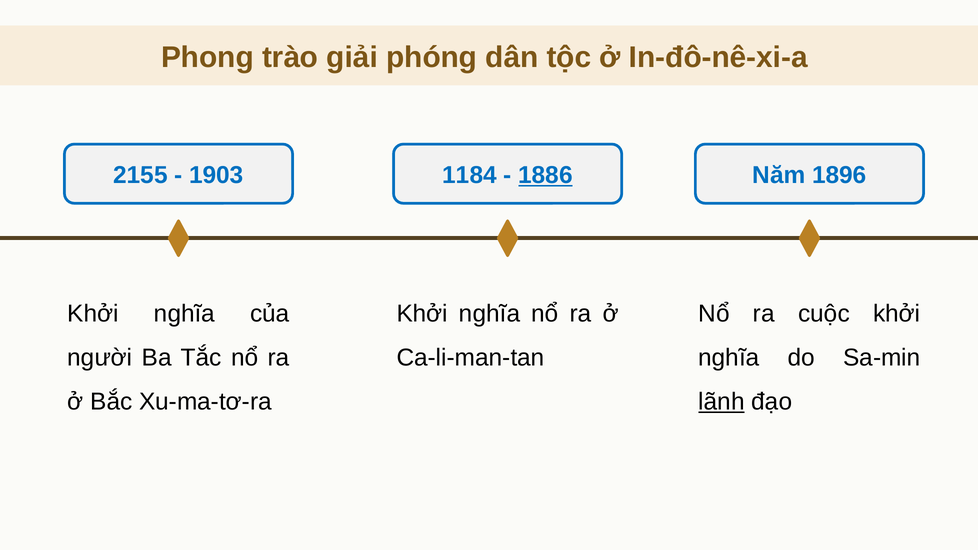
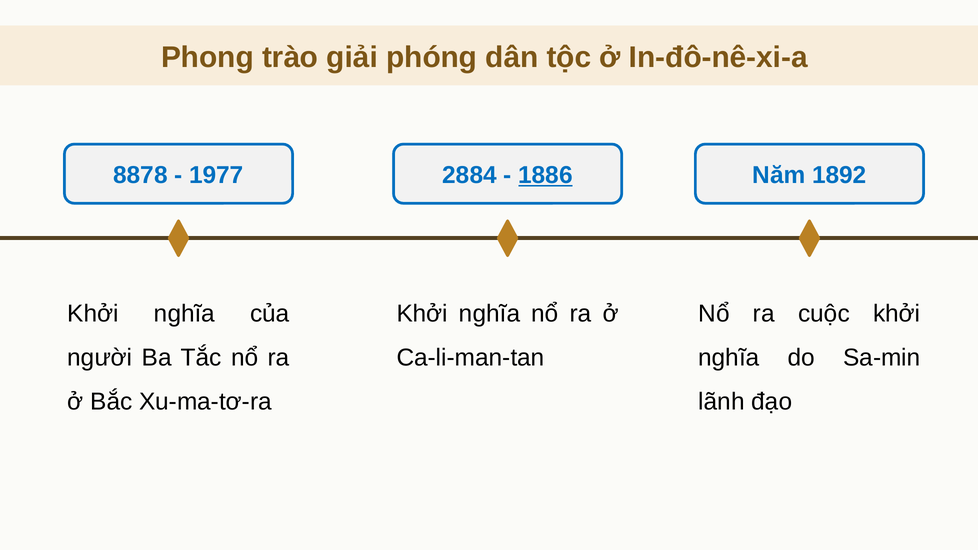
2155: 2155 -> 8878 (140, 175)
1903: 1903 -> 1977 (216, 175)
1184: 1184 -> 2884 (470, 175)
1896: 1896 -> 1892 (839, 175)
lãnh underline: present -> none (722, 402)
